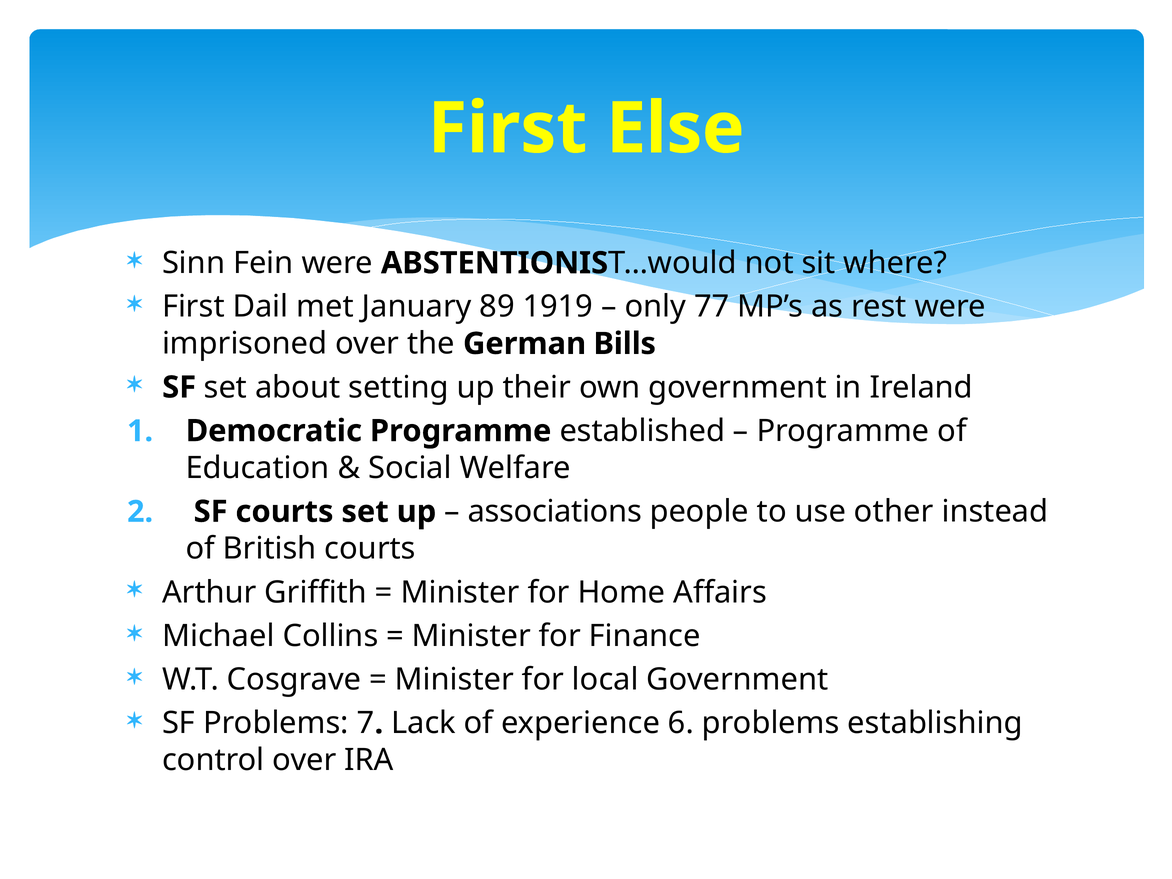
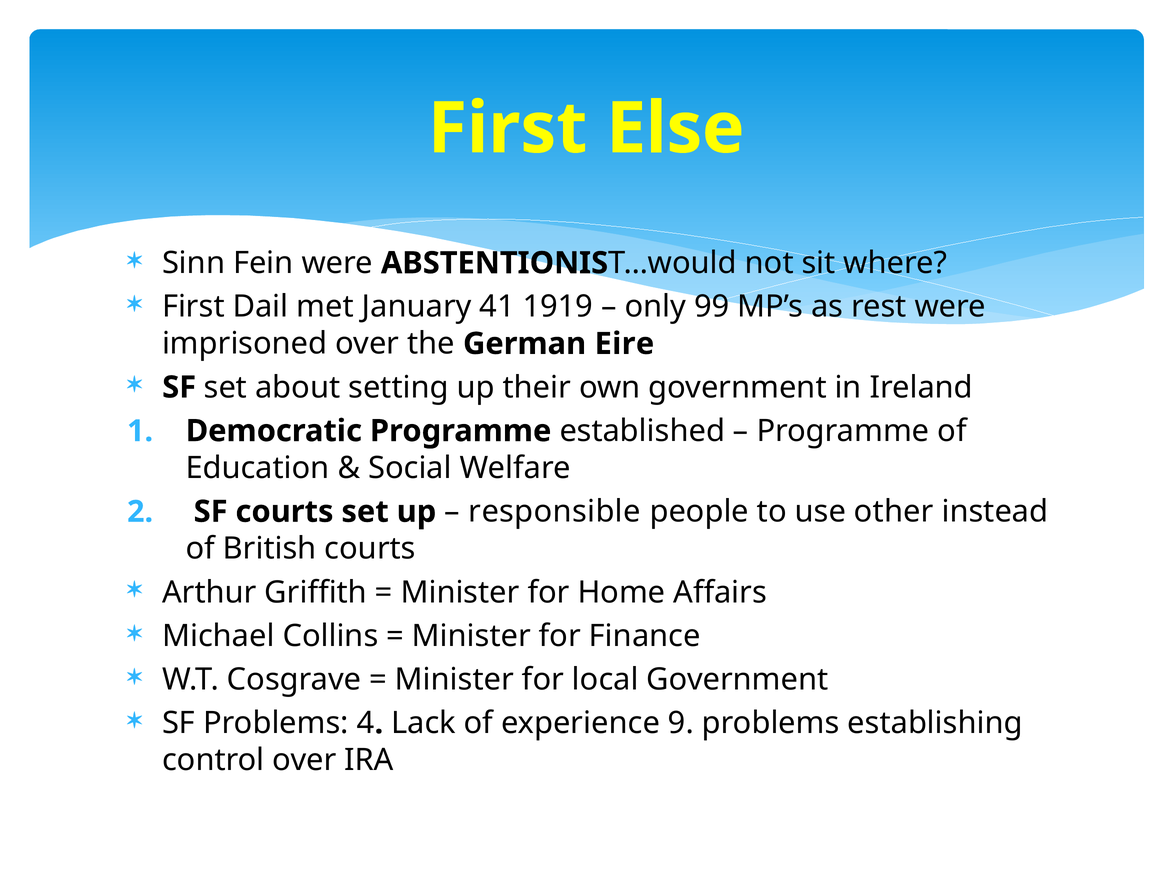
89: 89 -> 41 (497, 307)
77: 77 -> 99 (712, 307)
Bills: Bills -> Eire (624, 344)
associations: associations -> responsible (555, 512)
7: 7 -> 4 (365, 723)
6: 6 -> 9 (681, 723)
